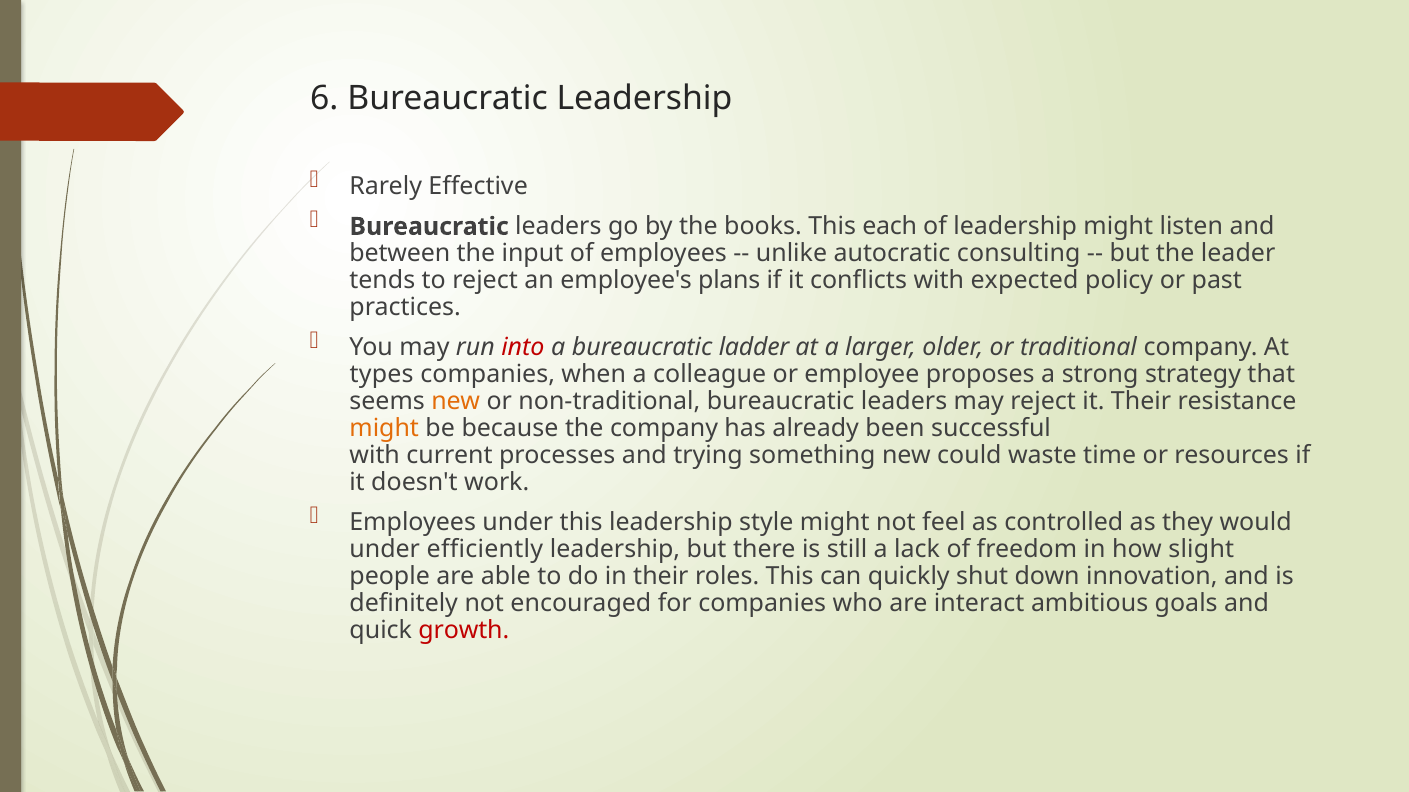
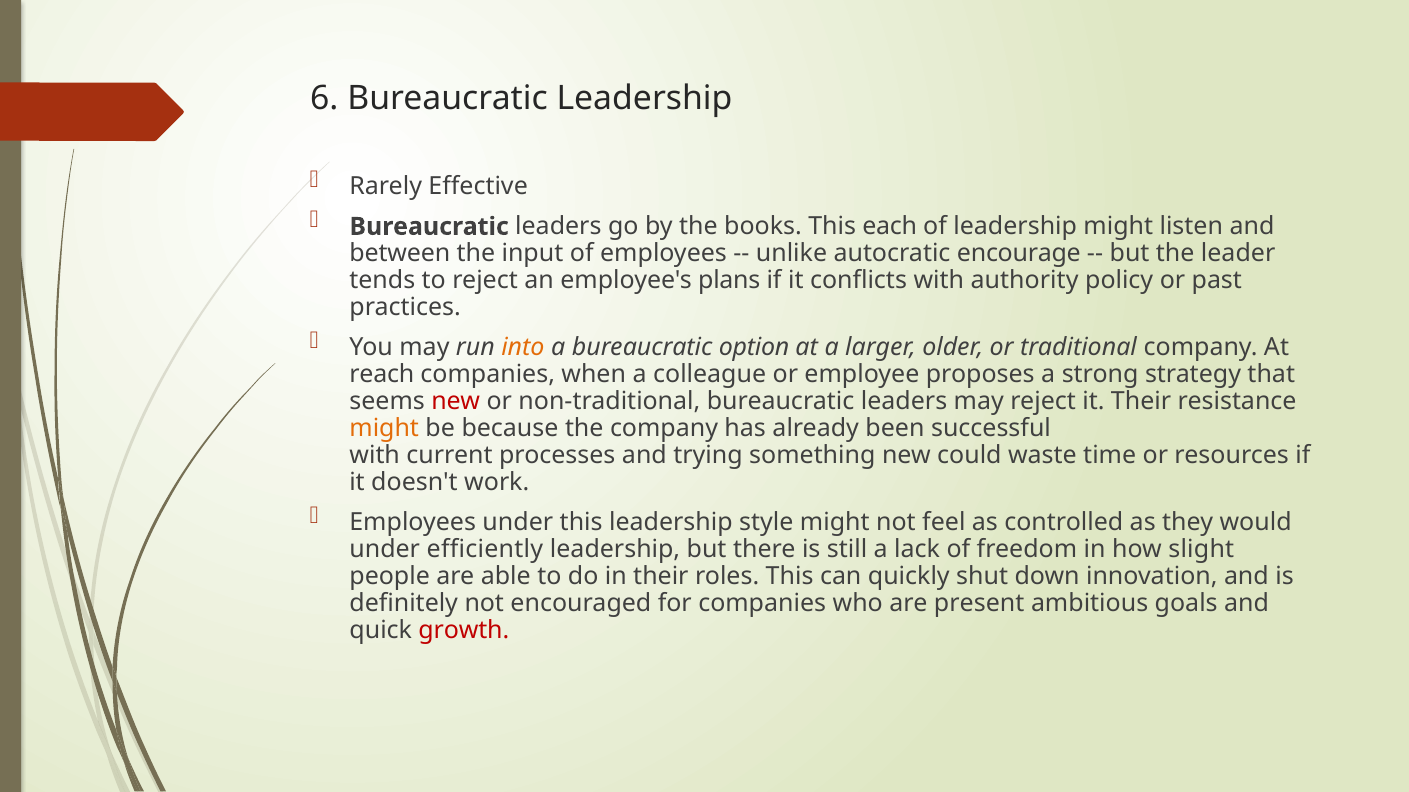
consulting: consulting -> encourage (1019, 254)
expected: expected -> authority (1025, 281)
into colour: red -> orange (523, 348)
ladder: ladder -> option (754, 348)
types: types -> reach (382, 375)
new colour: orange -> red (456, 402)
interact: interact -> present (979, 604)
